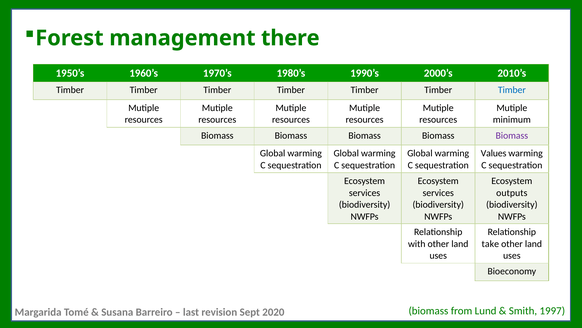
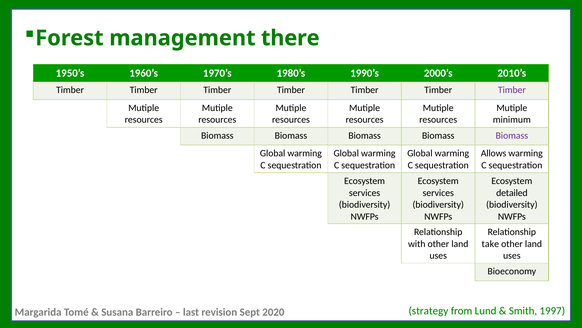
Timber colour: blue -> purple (512, 90)
Values: Values -> Allows (494, 153)
outputs: outputs -> detailed (512, 192)
biomass: biomass -> strategy (428, 310)
